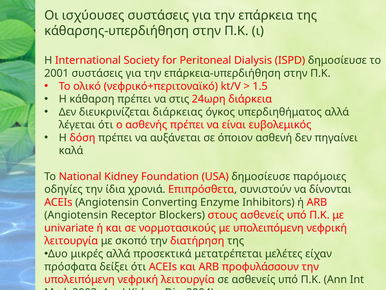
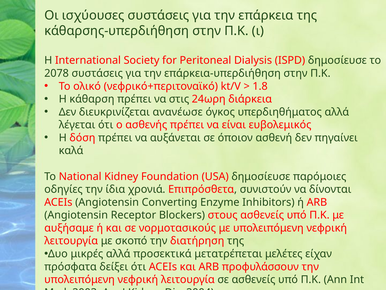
2001: 2001 -> 2078 (57, 73)
1.5: 1.5 -> 1.8 (260, 86)
διάρκειας: διάρκειας -> ανανέωσε (178, 112)
univariate: univariate -> αυξήσαμε (69, 228)
